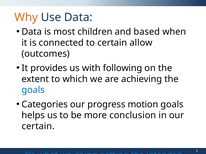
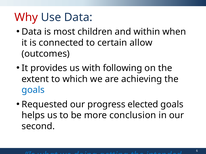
Why colour: orange -> red (26, 17)
based: based -> within (147, 32)
Categories: Categories -> Requested (45, 105)
motion: motion -> elected (143, 105)
certain: certain -> second (38, 127)
